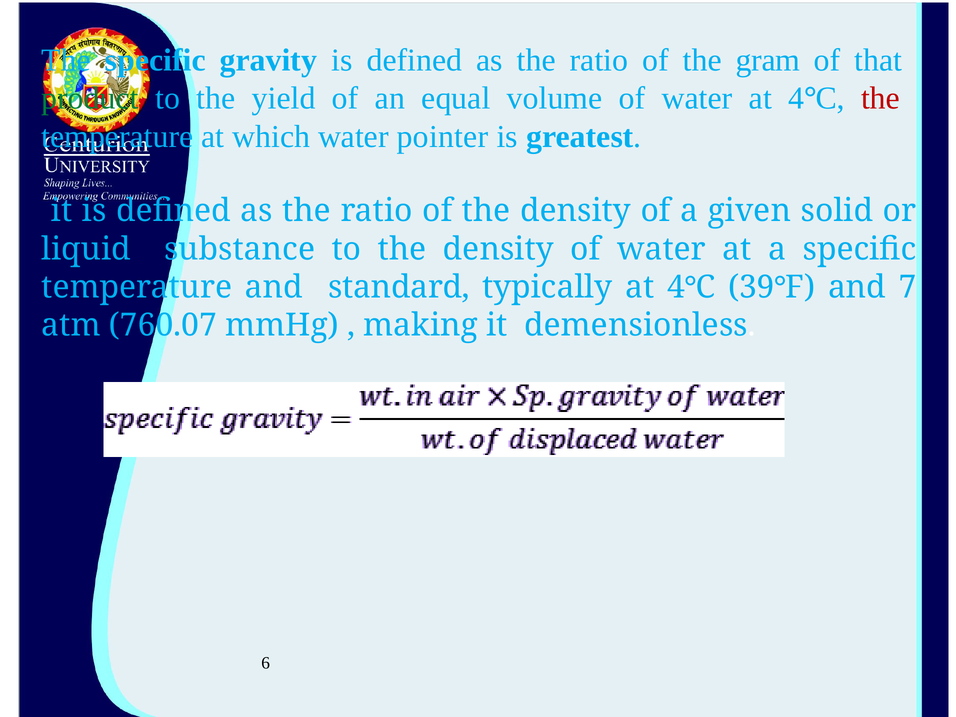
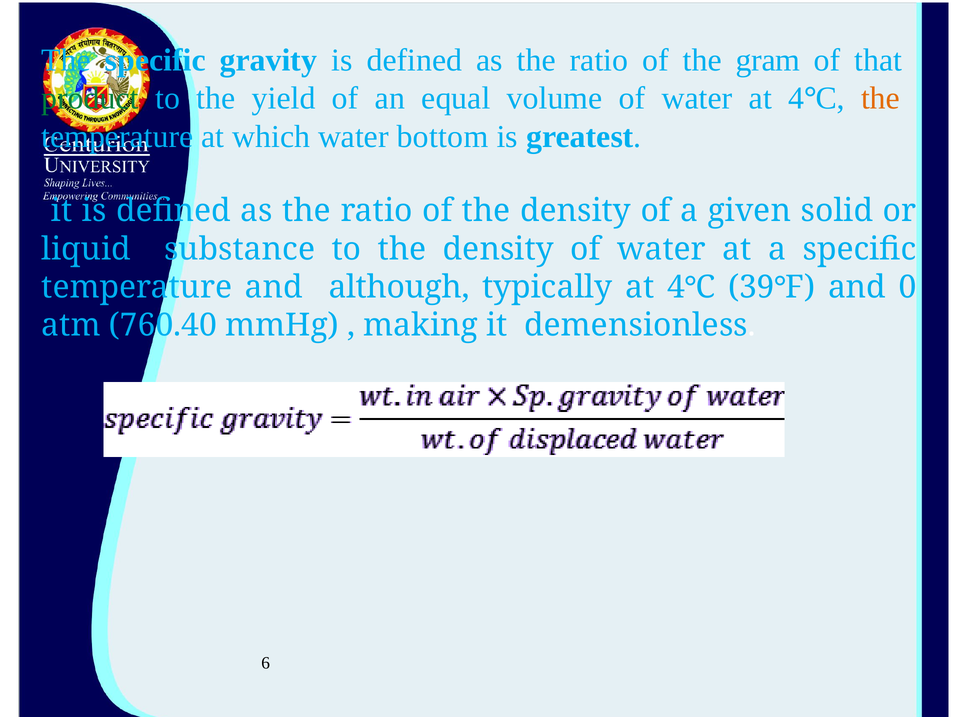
the colour: red -> orange (881, 98)
pointer: pointer -> bottom (442, 137)
standard: standard -> although (399, 287)
7: 7 -> 0 (908, 287)
760.07: 760.07 -> 760.40 (163, 325)
